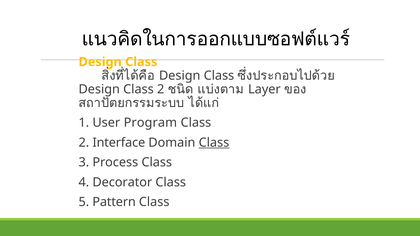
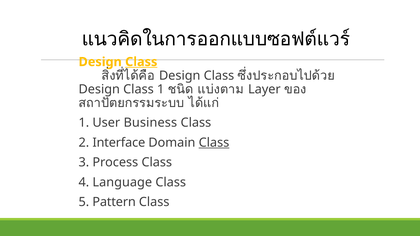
Class underline: none -> present (141, 62)
Design Class 2: 2 -> 1 (161, 89)
Program: Program -> Business (150, 123)
Decorator: Decorator -> Language (122, 182)
